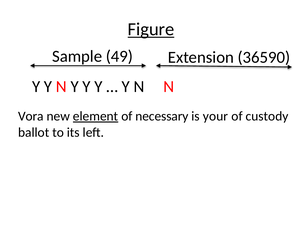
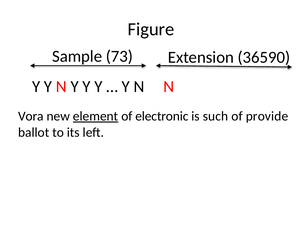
Figure underline: present -> none (151, 29)
49: 49 -> 73 (119, 56)
necessary: necessary -> electronic (162, 116)
your: your -> such (216, 116)
custody: custody -> provide (267, 116)
